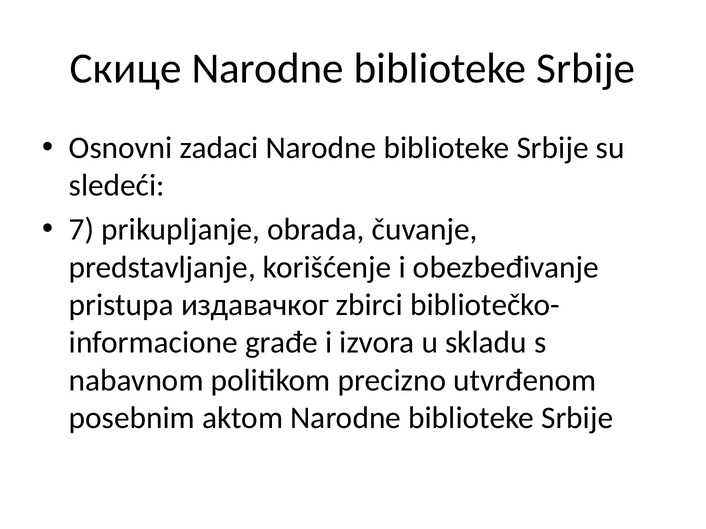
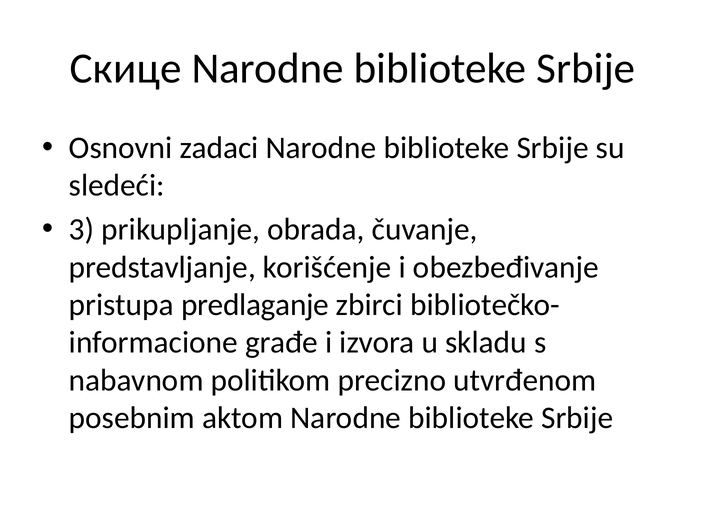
7: 7 -> 3 (82, 230)
издавачког: издавачког -> predlaganje (255, 305)
